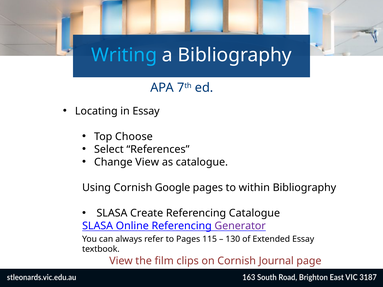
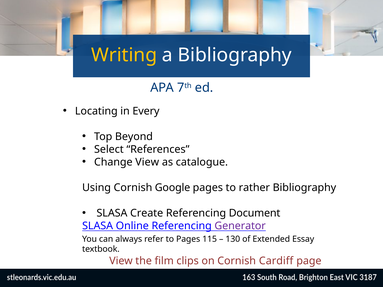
Writing colour: light blue -> yellow (124, 55)
in Essay: Essay -> Every (146, 111)
Choose: Choose -> Beyond (134, 137)
within: within -> rather (254, 188)
Referencing Catalogue: Catalogue -> Document (255, 213)
Journal: Journal -> Cardiff (276, 261)
